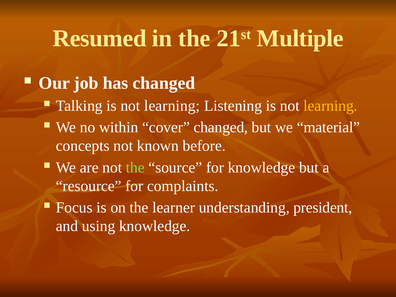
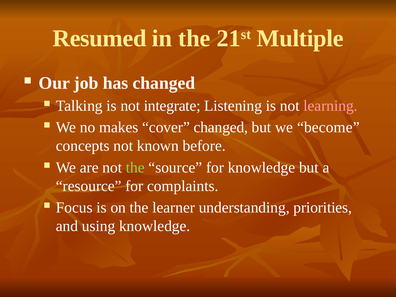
Talking is not learning: learning -> integrate (172, 106)
learning colour: yellow -> pink (331, 106)
within: within -> makes (119, 127)
material: material -> become (328, 127)
president: president -> priorities (323, 208)
